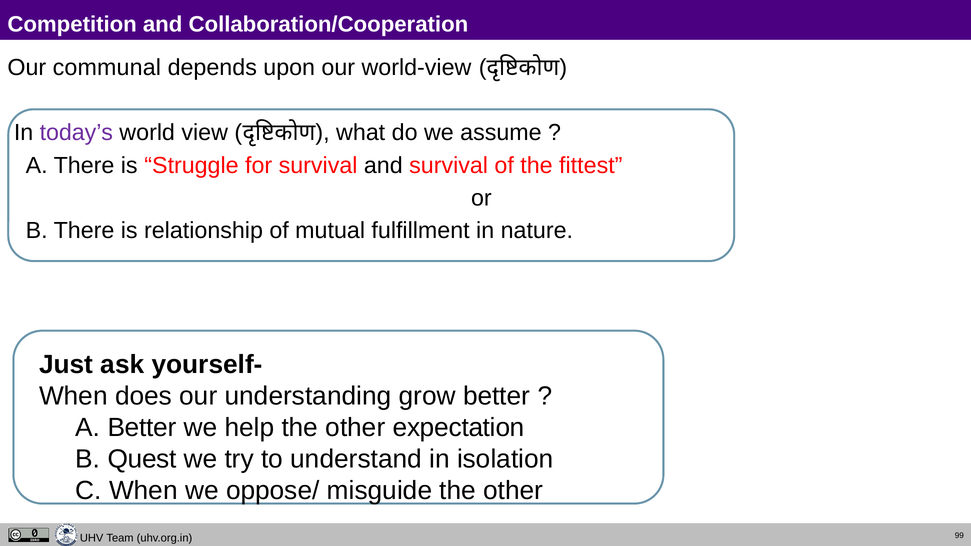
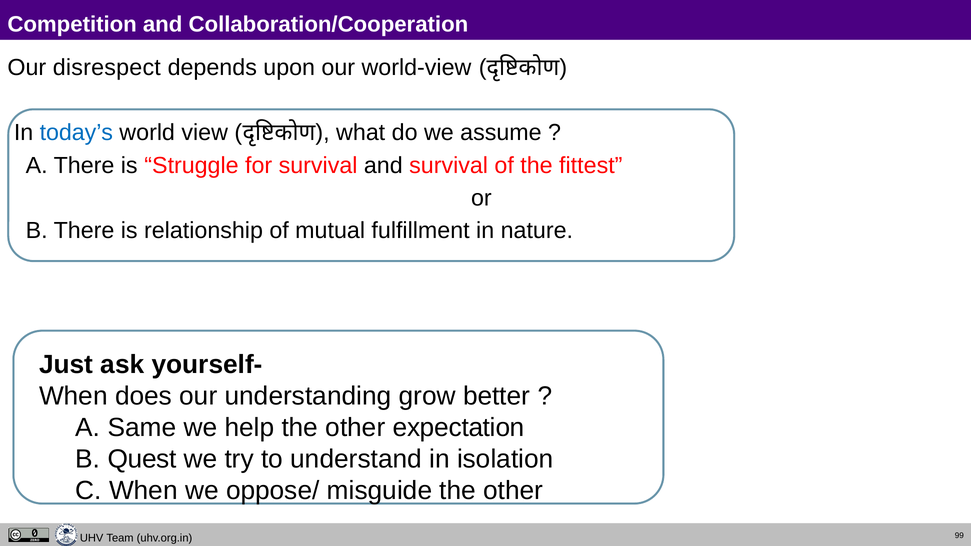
communal: communal -> disrespect (107, 68)
today’s colour: purple -> blue (76, 133)
A Better: Better -> Same (142, 428)
